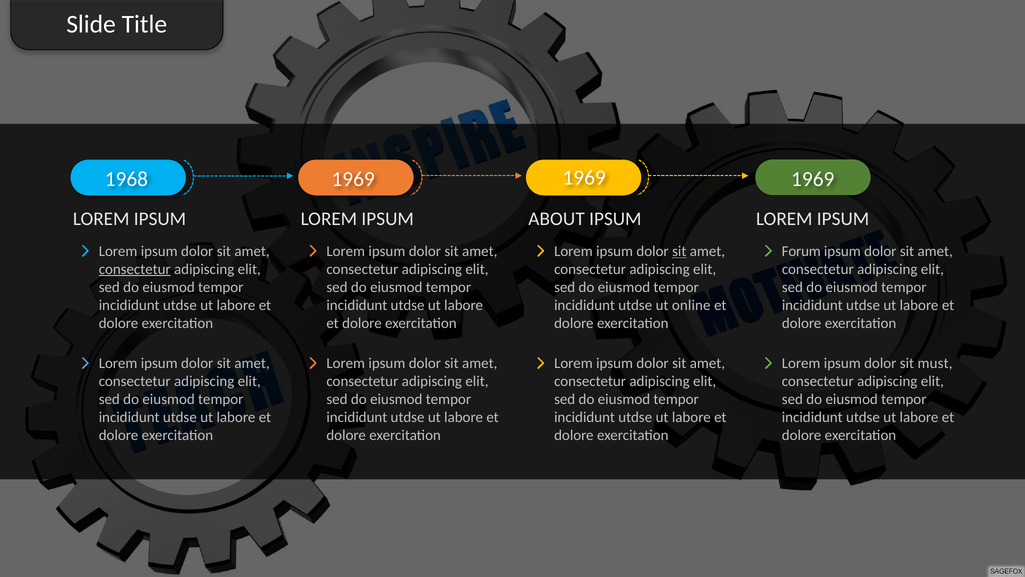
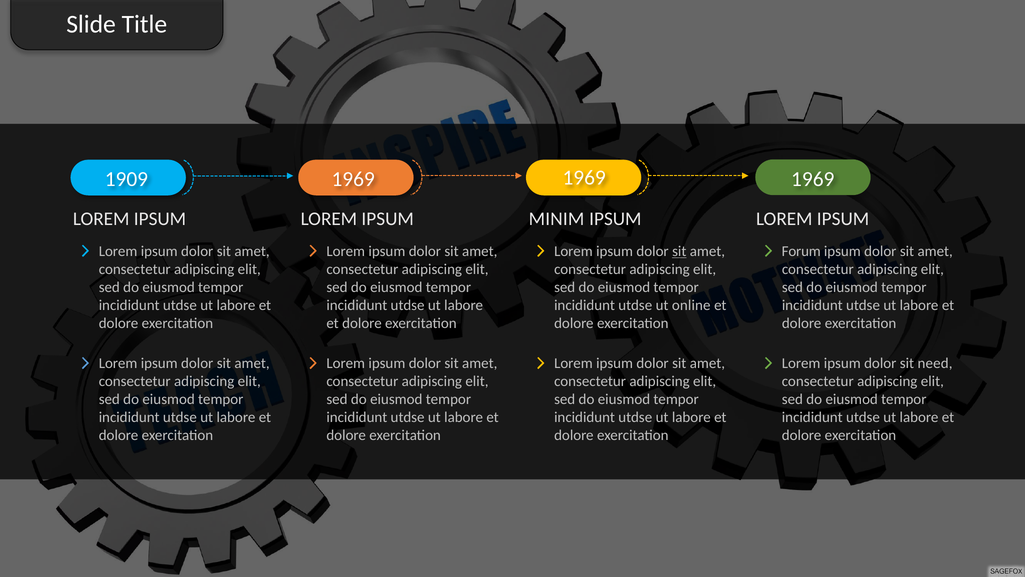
1968: 1968 -> 1909 (126, 179)
ABOUT: ABOUT -> MINIM (556, 219)
consectetur underline: present -> none (135, 269)
must: must -> need (935, 363)
